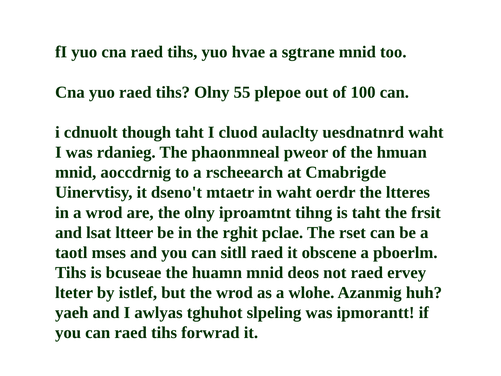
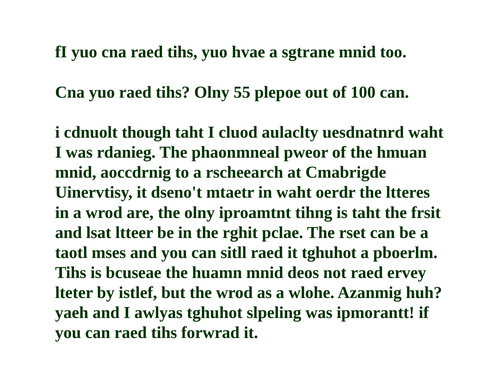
it obscene: obscene -> tghuhot (329, 252)
